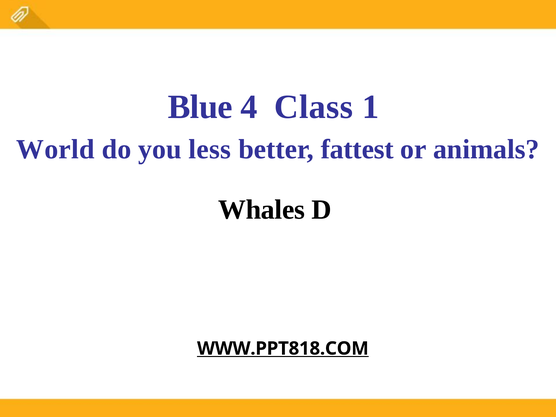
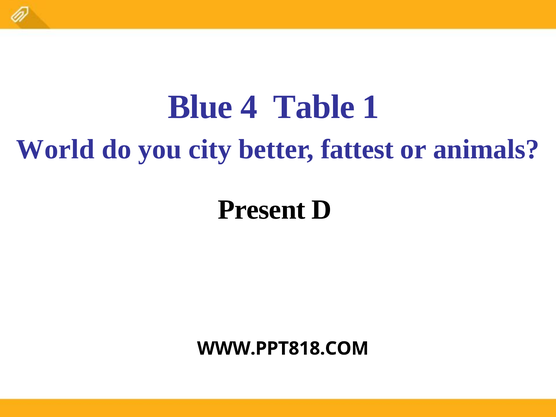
Class: Class -> Table (314, 107)
less: less -> city (210, 149)
Whales: Whales -> Present (262, 210)
WWW.PPT818.COM underline: present -> none (283, 348)
